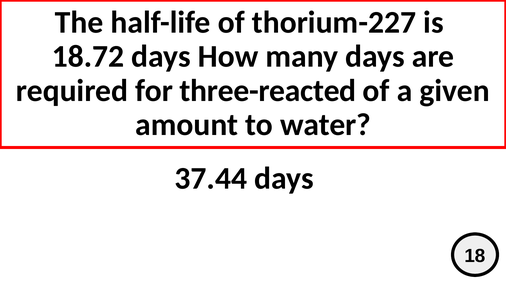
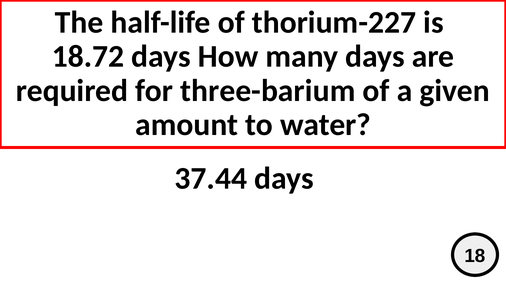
three-reacted: three-reacted -> three-barium (268, 91)
